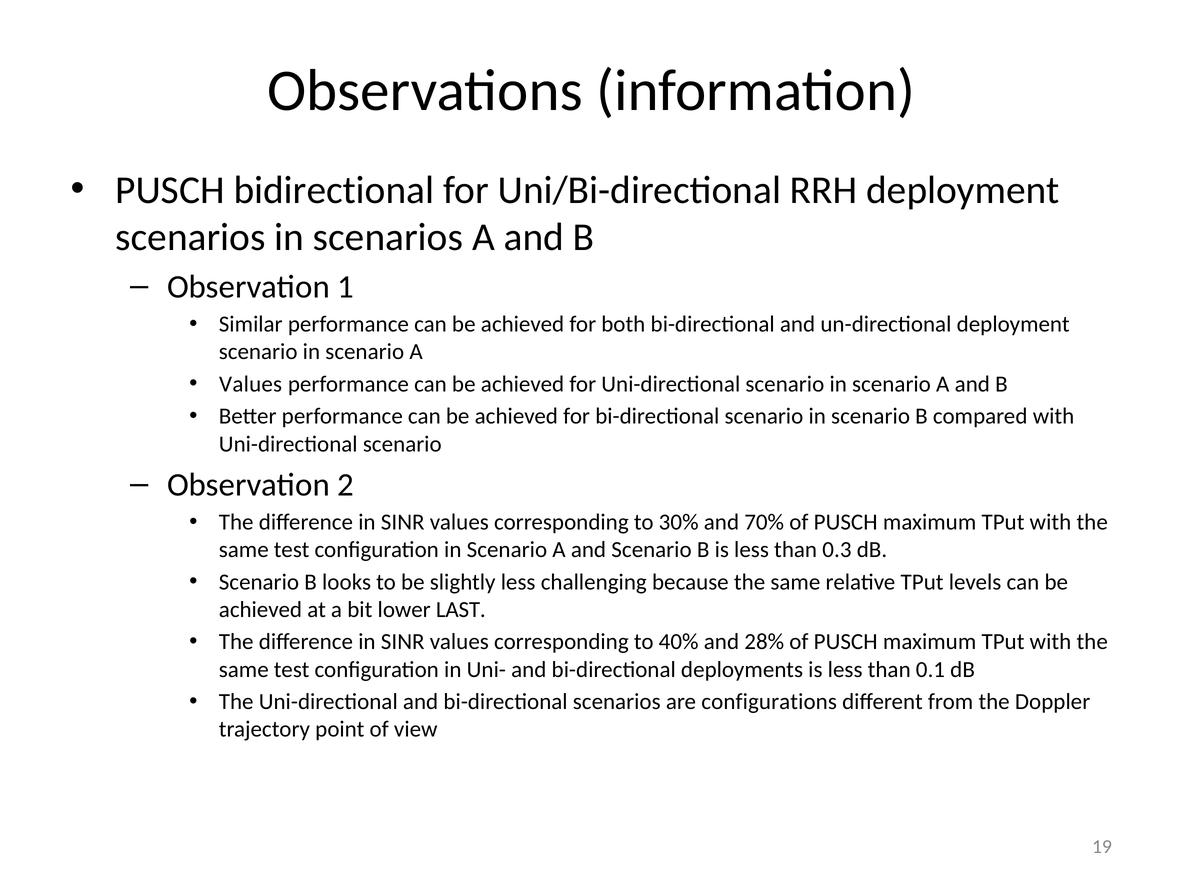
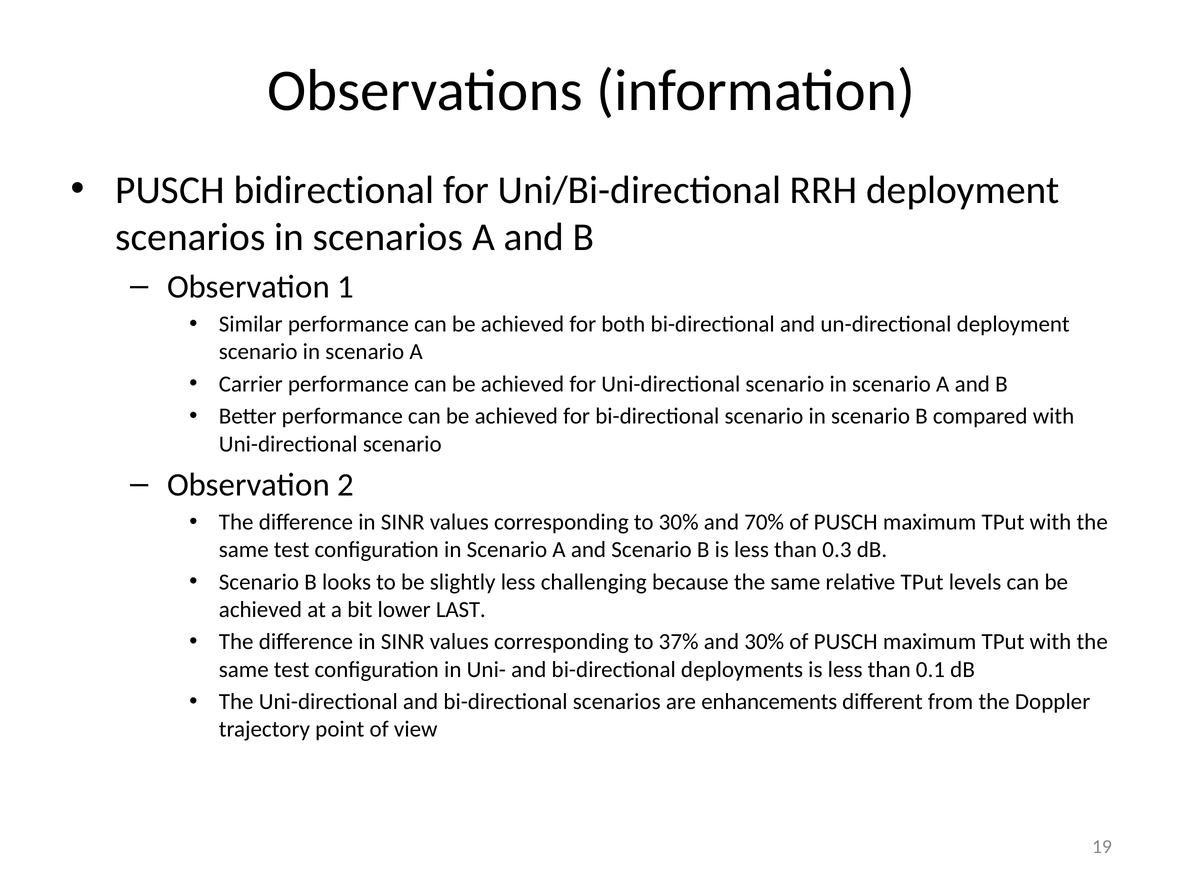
Values: Values -> Carrier (251, 384)
40%: 40% -> 37% (679, 642)
and 28%: 28% -> 30% (764, 642)
configurations: configurations -> enhancements (769, 702)
